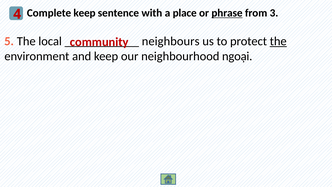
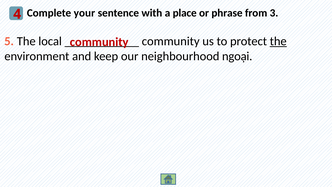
Complete keep: keep -> your (84, 13)
phrase underline: present -> none (227, 13)
neighbours: neighbours -> community (171, 41)
